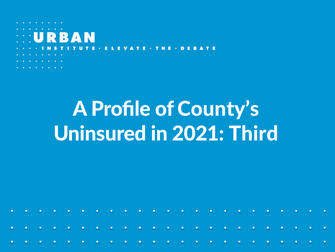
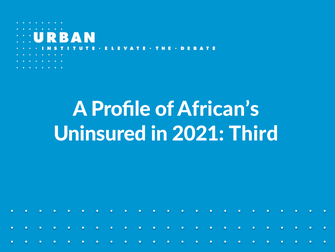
County’s: County’s -> African’s (218, 109)
